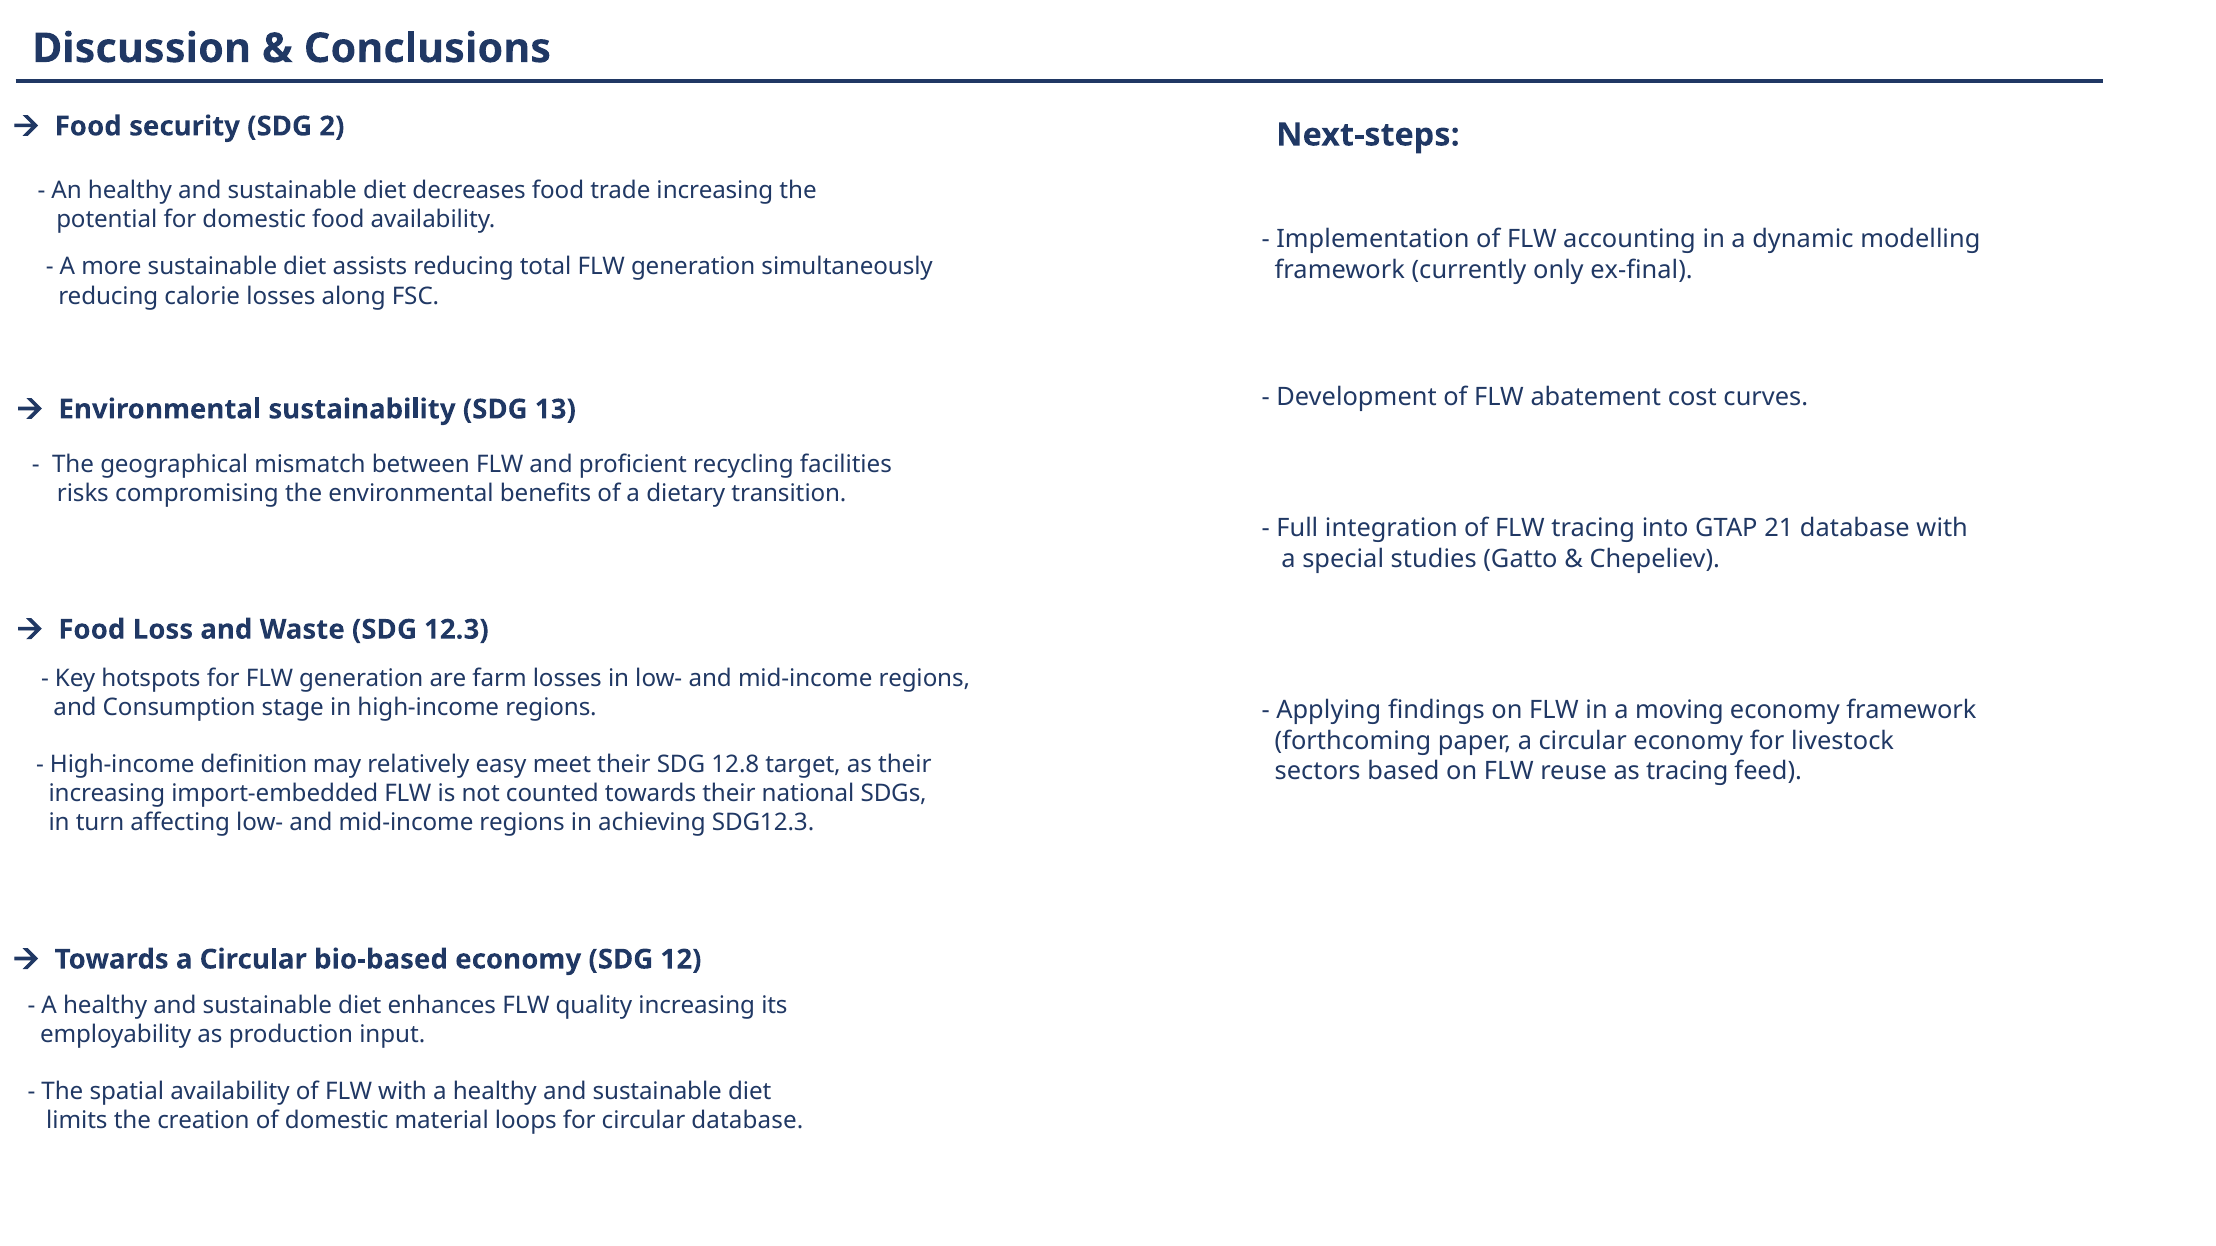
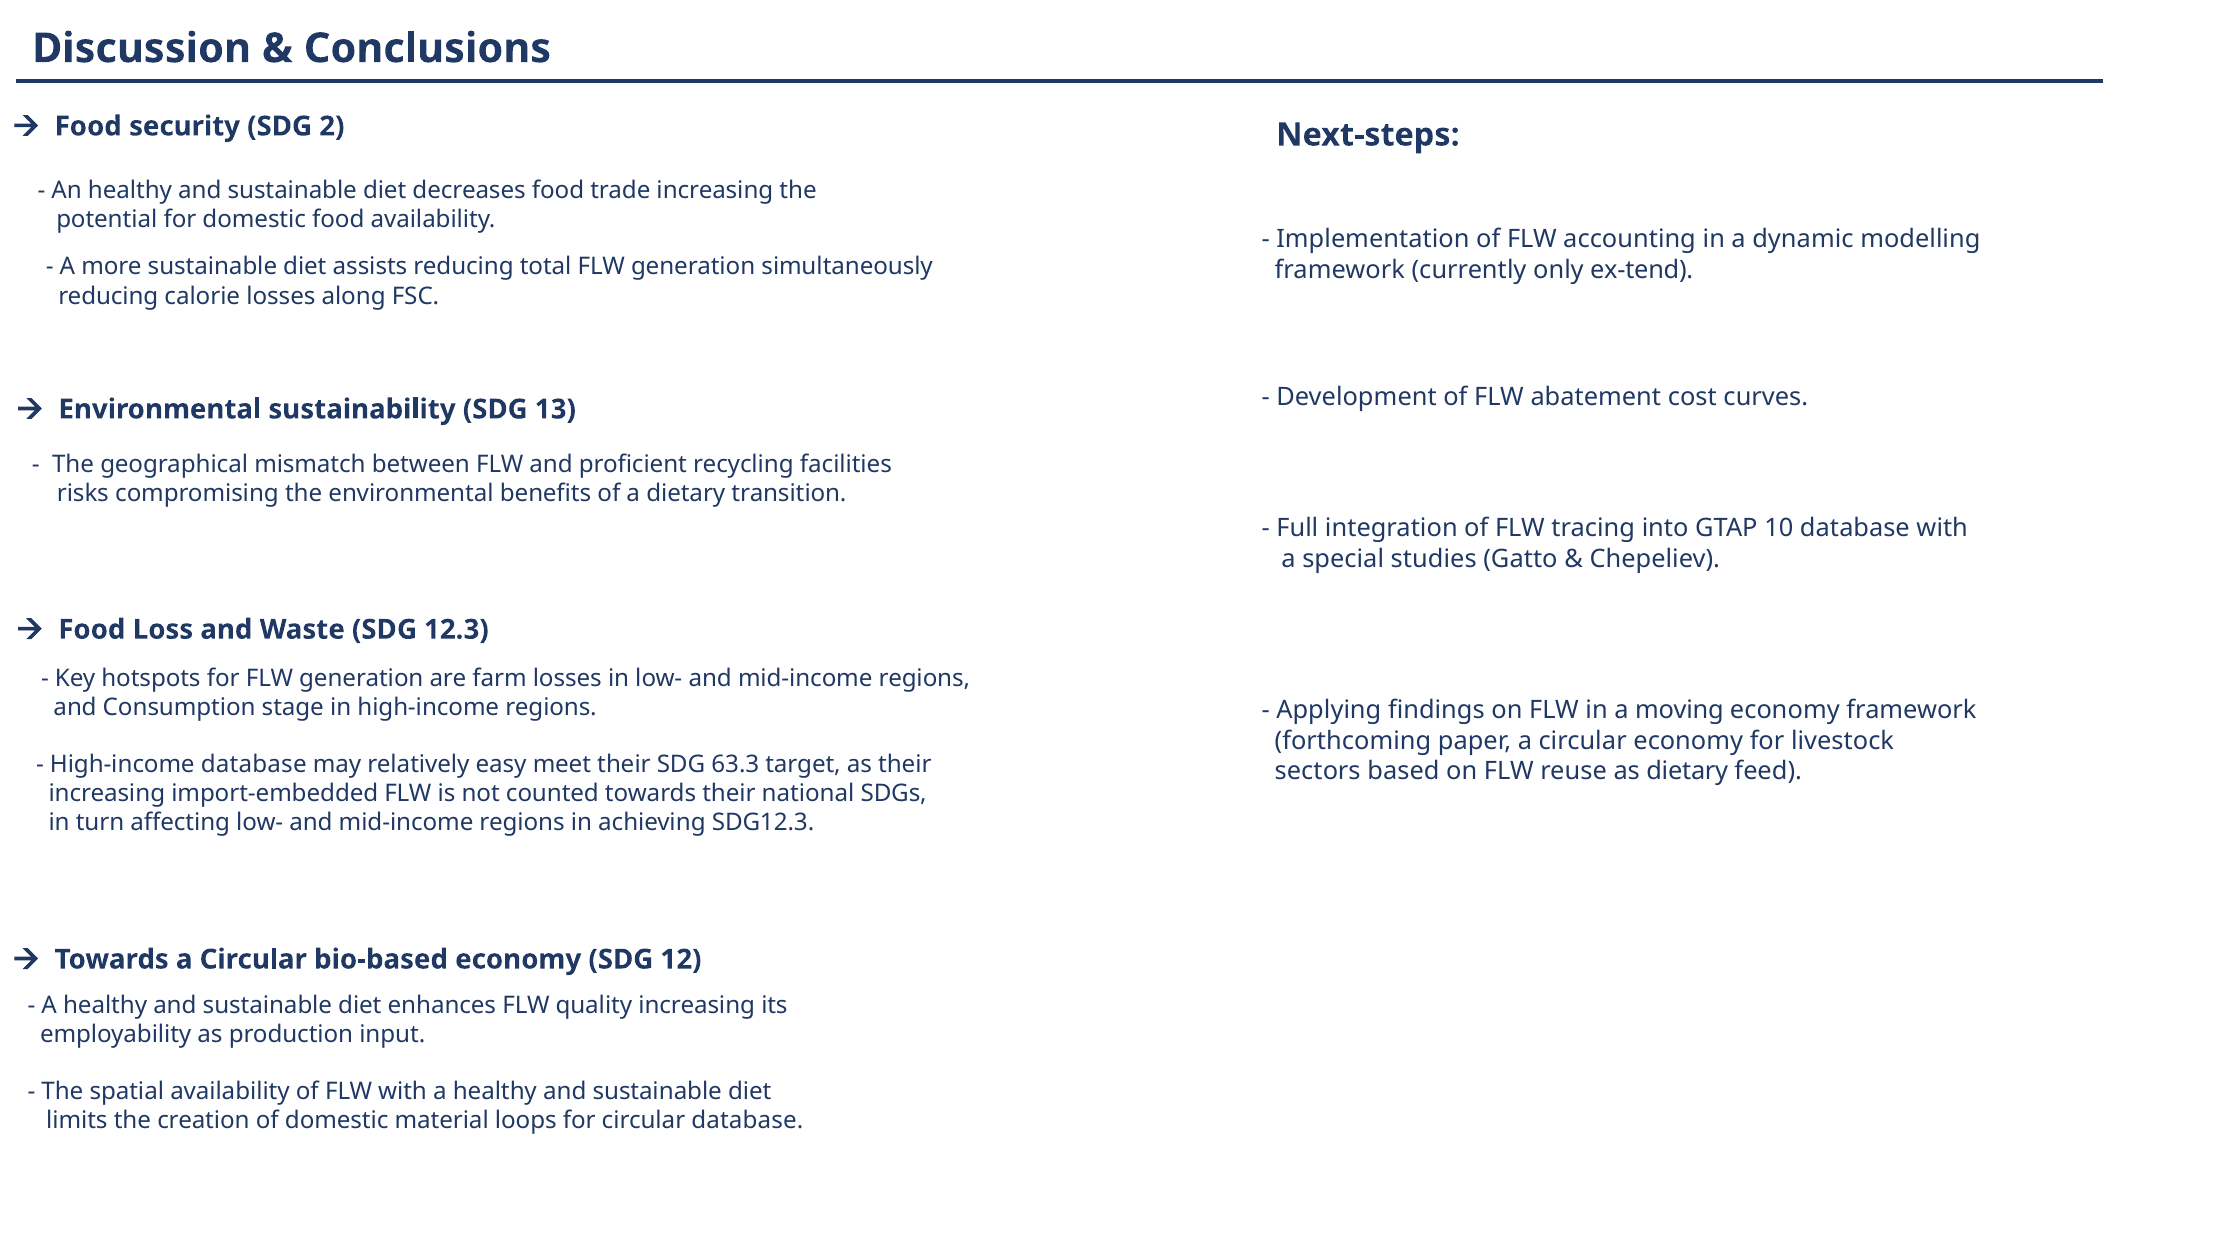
ex-final: ex-final -> ex-tend (1642, 270)
21: 21 -> 10 (1779, 529)
High-income definition: definition -> database (254, 765)
12.8: 12.8 -> 63.3 (735, 765)
as tracing: tracing -> dietary (1687, 772)
